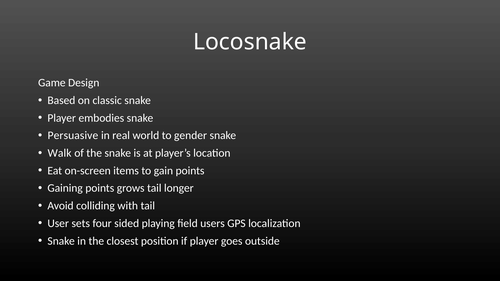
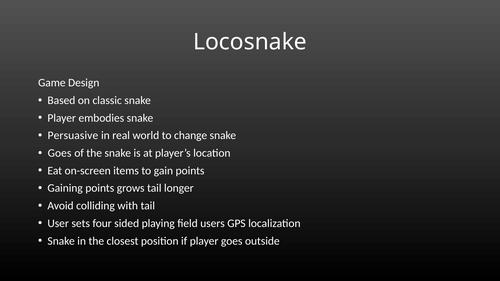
gender: gender -> change (191, 136)
Walk: Walk -> Goes (60, 153)
